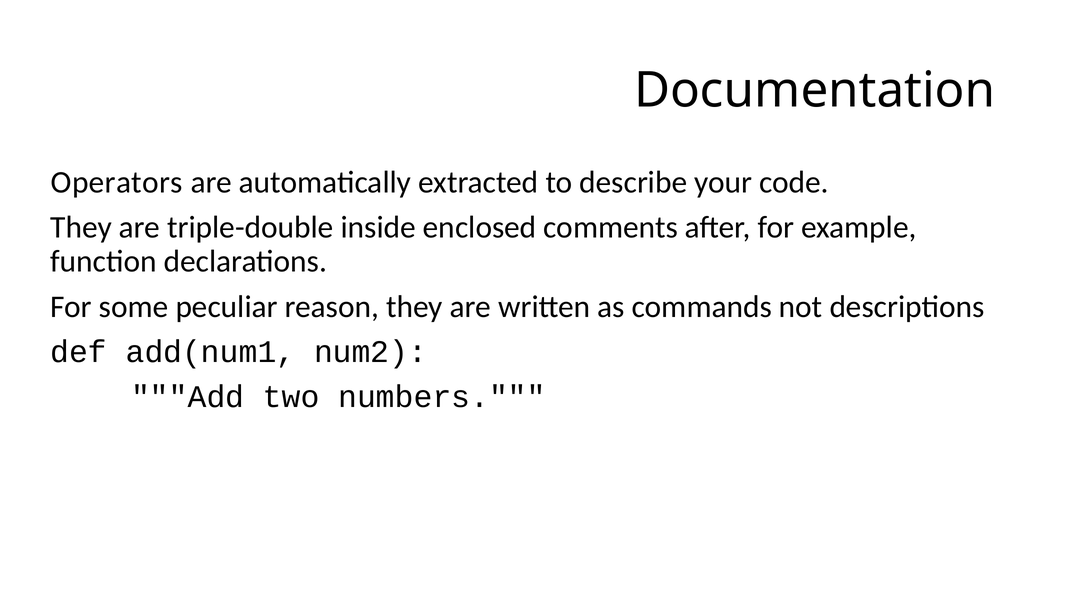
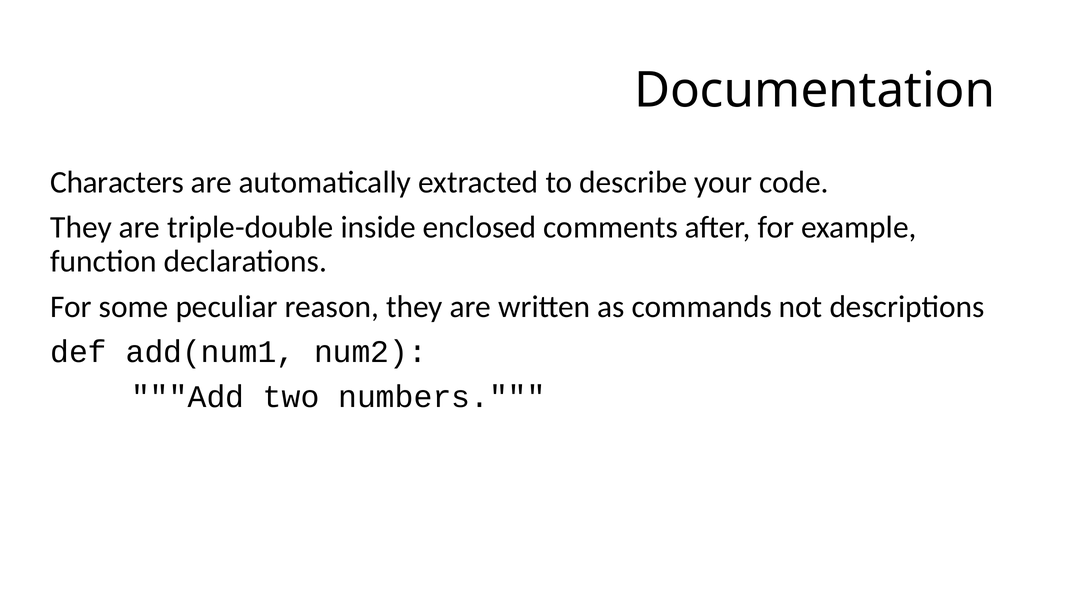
Operators: Operators -> Characters (117, 182)
